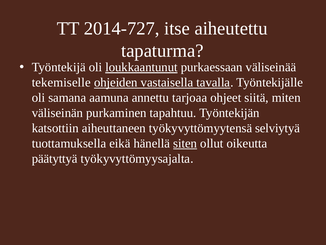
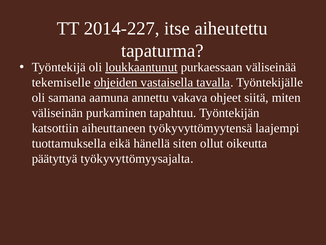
2014-727: 2014-727 -> 2014-227 (122, 28)
tarjoaa: tarjoaa -> vakava (190, 98)
selviytyä: selviytyä -> laajempi (277, 128)
siten underline: present -> none (185, 143)
